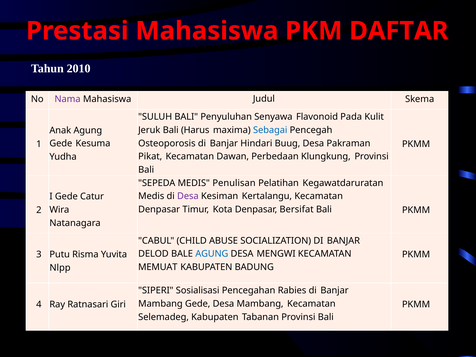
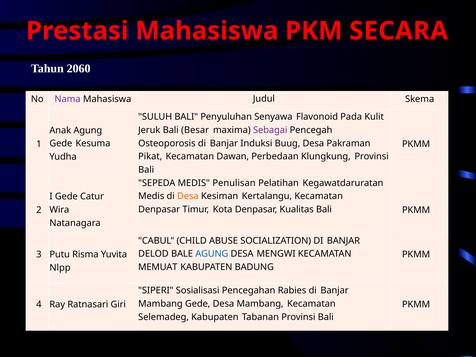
DAFTAR: DAFTAR -> SECARA (399, 31)
2010: 2010 -> 2060 (79, 69)
Harus: Harus -> Besar (195, 130)
Sebagai colour: blue -> purple (270, 130)
Hindari: Hindari -> Induksi (256, 143)
Desa colour: purple -> orange (188, 196)
Bersifat: Bersifat -> Kualitas (297, 209)
